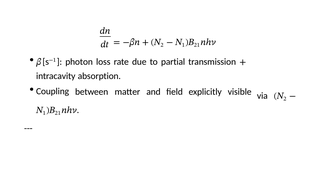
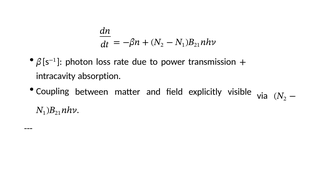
partial: partial -> power (173, 62)
